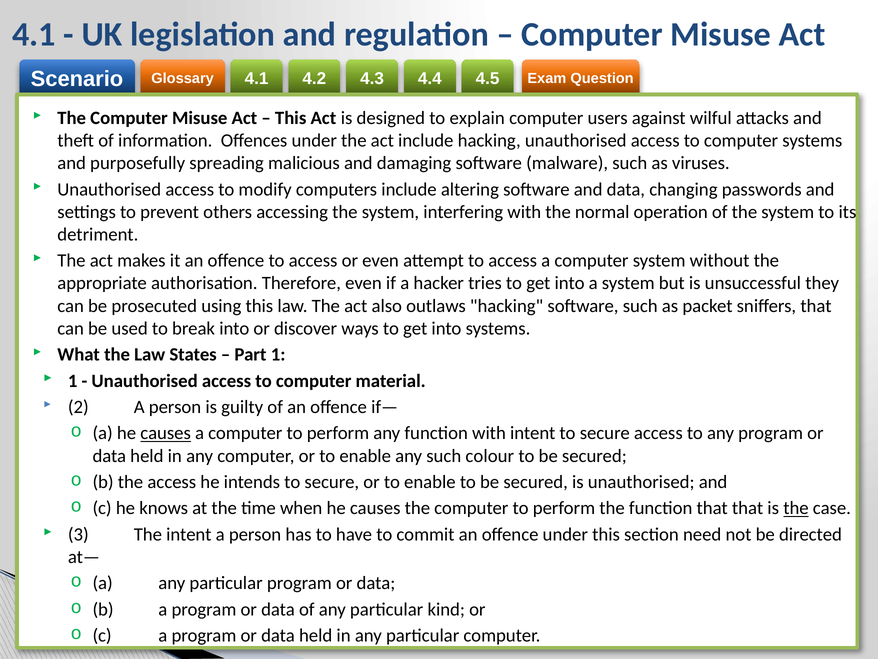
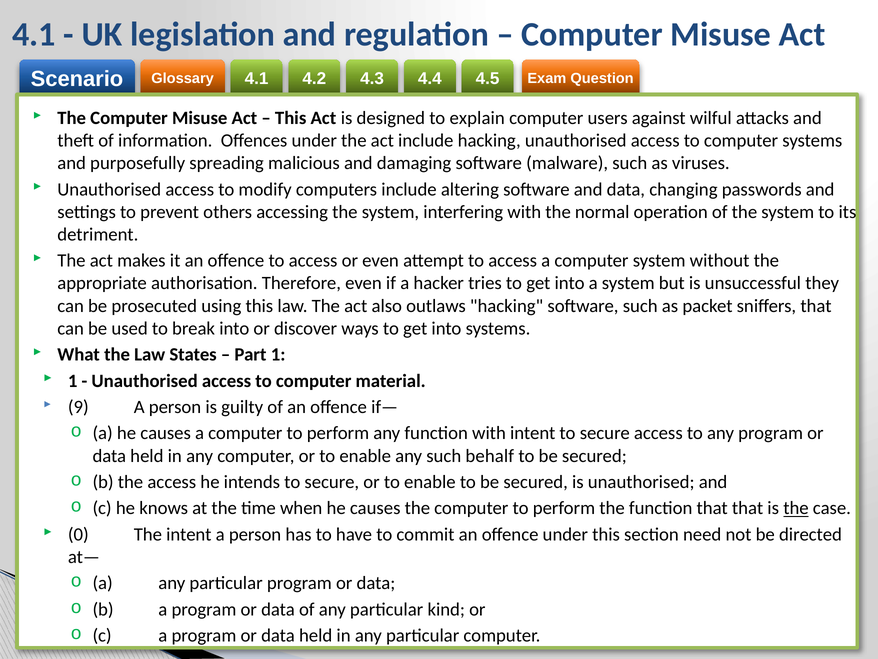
2: 2 -> 9 (78, 407)
causes underline: present -> none (166, 433)
colour: colour -> behalf (490, 455)
3: 3 -> 0 (78, 534)
